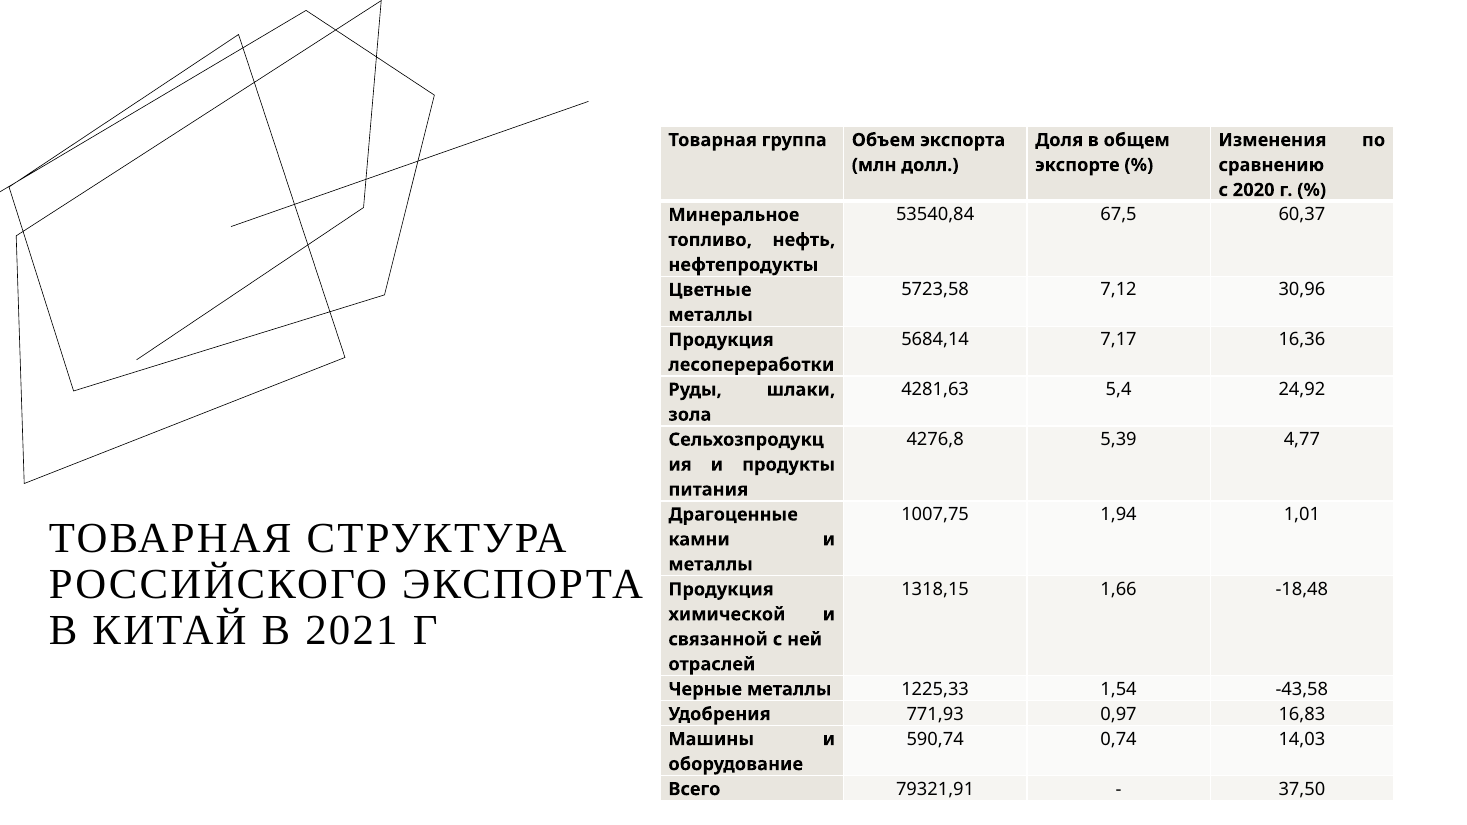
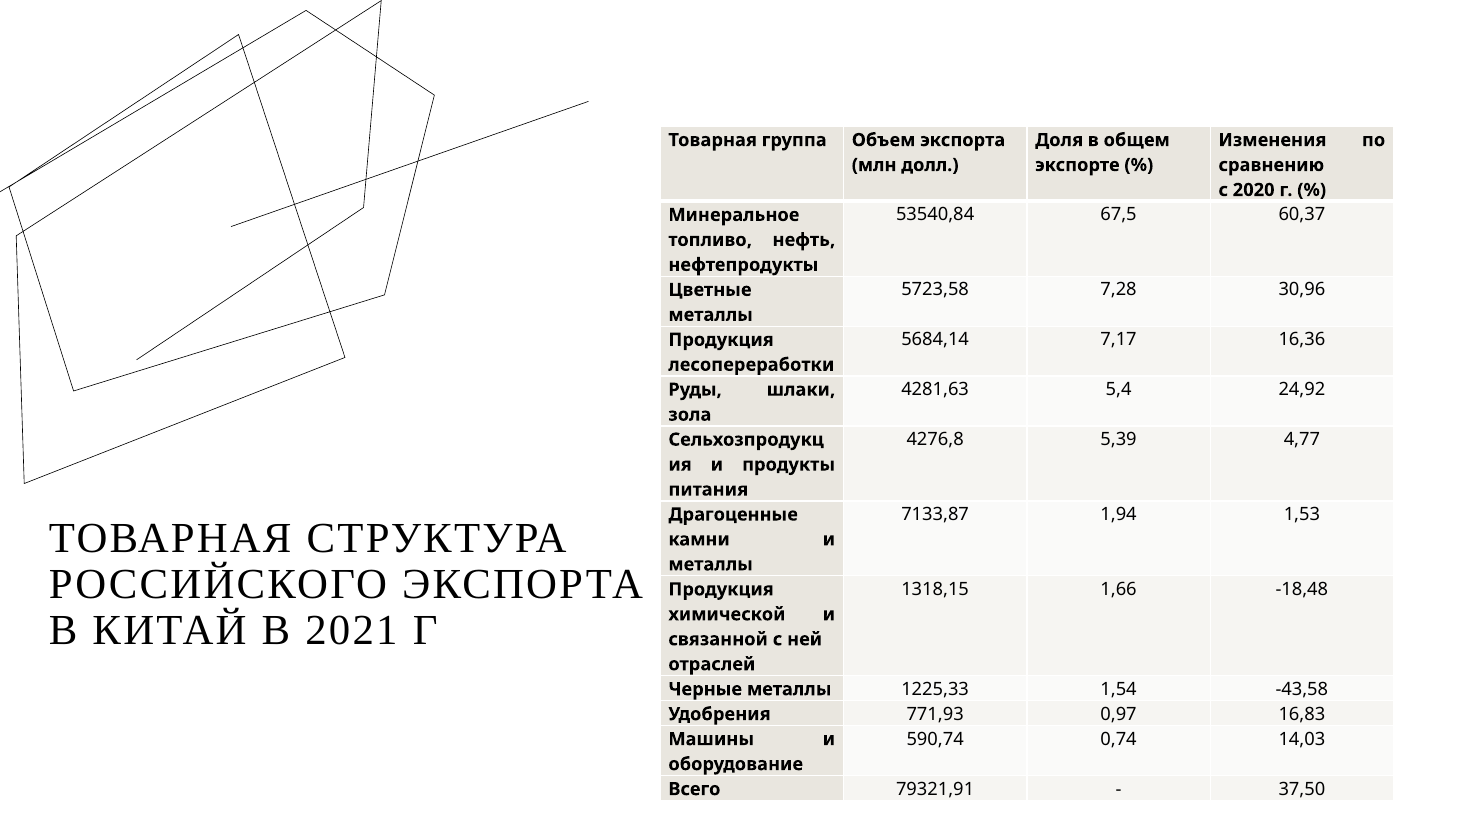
7,12: 7,12 -> 7,28 (1119, 290)
1007,75: 1007,75 -> 7133,87 (935, 515)
1,01: 1,01 -> 1,53 (1302, 515)
